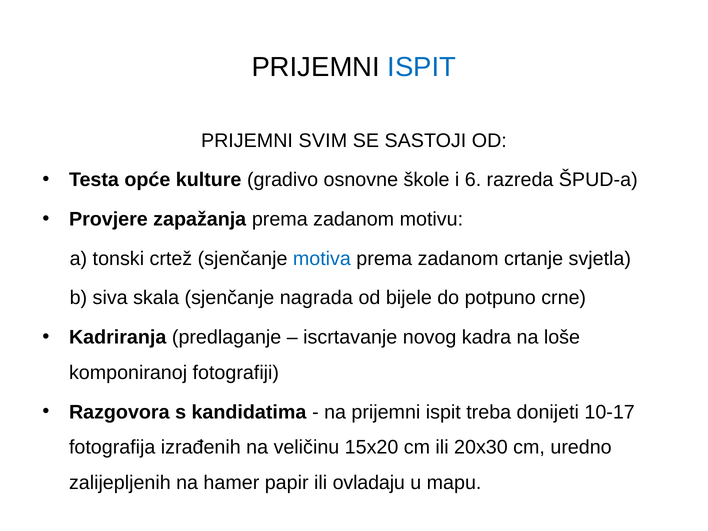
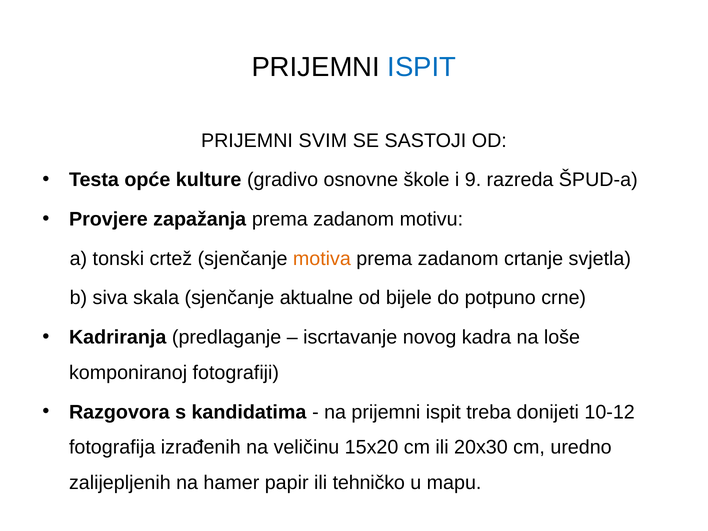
6: 6 -> 9 (473, 180)
motiva colour: blue -> orange (322, 259)
nagrada: nagrada -> aktualne (316, 298)
10-17: 10-17 -> 10-12 (610, 412)
ovladaju: ovladaju -> tehničko (369, 483)
